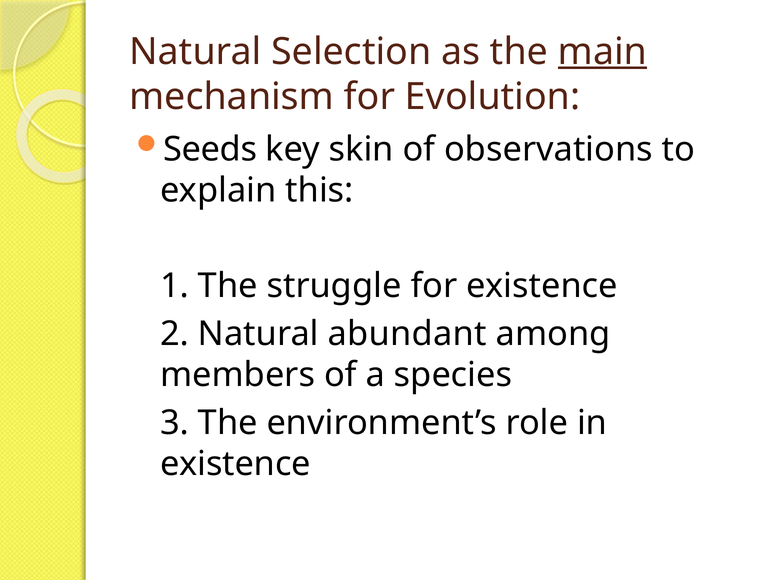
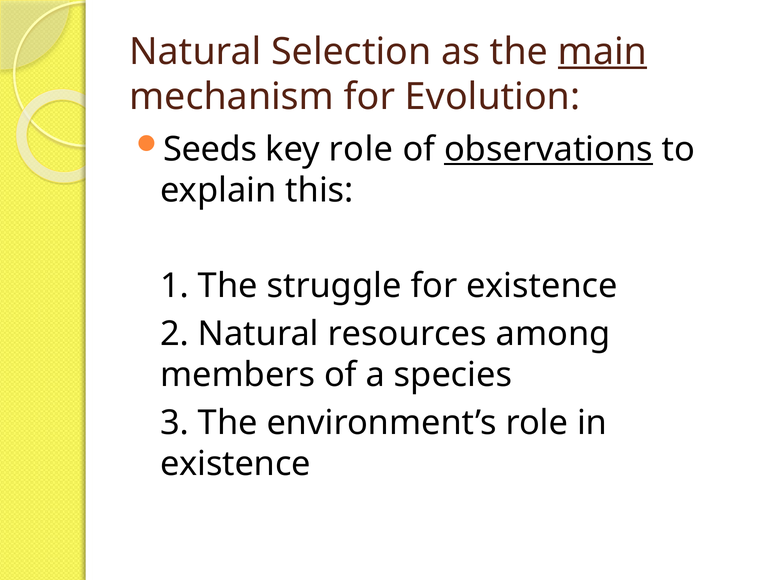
key skin: skin -> role (361, 149)
observations underline: none -> present (549, 149)
abundant: abundant -> resources (407, 334)
